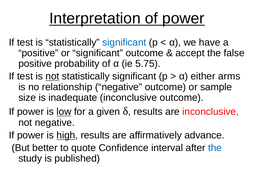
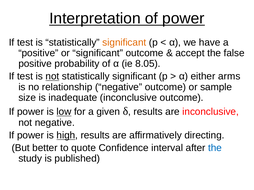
significant colour: blue -> orange (124, 43)
5.75: 5.75 -> 8.05 (148, 64)
advance: advance -> directing (204, 136)
